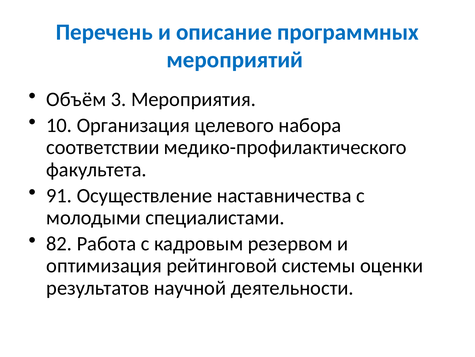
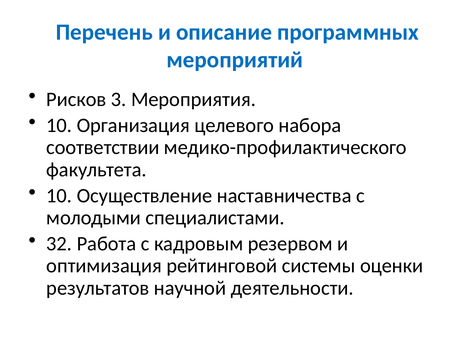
Объём: Объём -> Рисков (76, 99)
91: 91 -> 10 (59, 195)
82: 82 -> 32 (59, 243)
